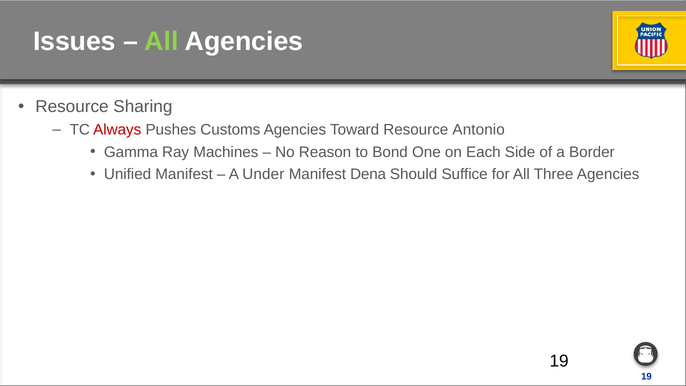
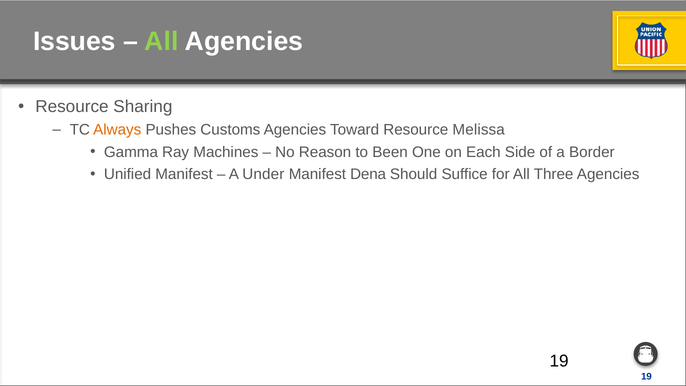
Always colour: red -> orange (117, 130)
Antonio: Antonio -> Melissa (479, 130)
Bond: Bond -> Been (390, 152)
